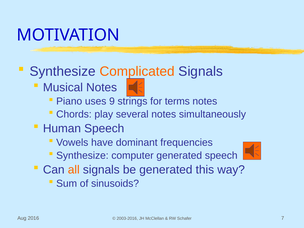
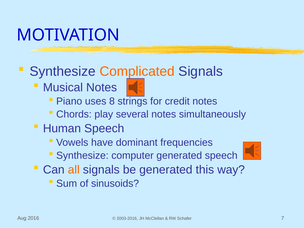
9: 9 -> 8 (112, 101)
terms: terms -> credit (177, 101)
